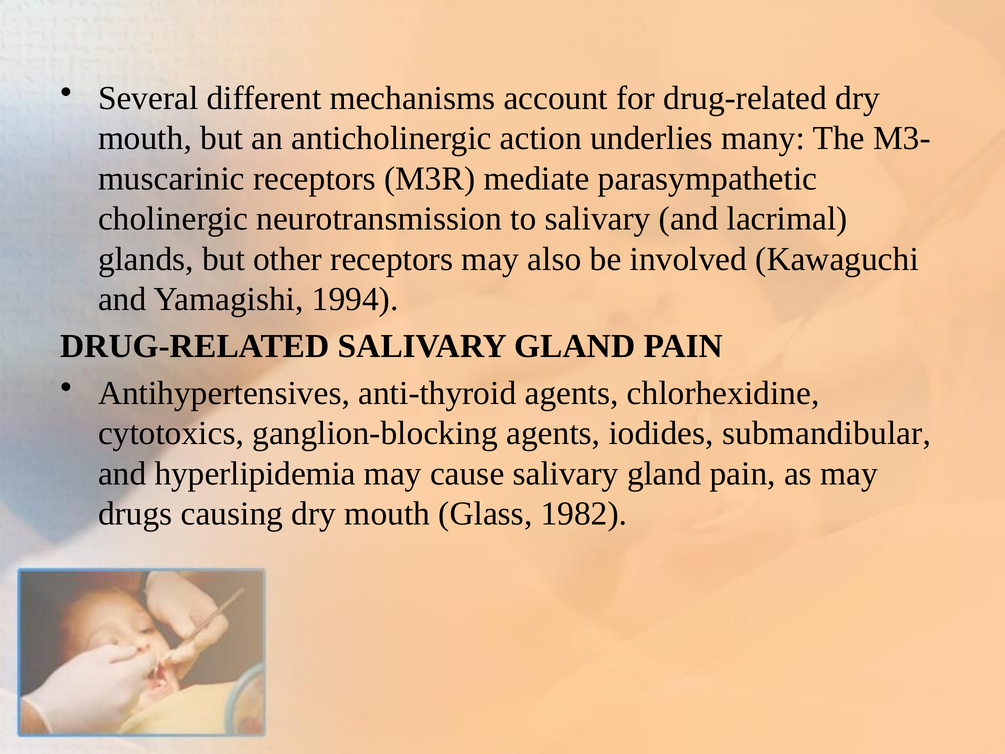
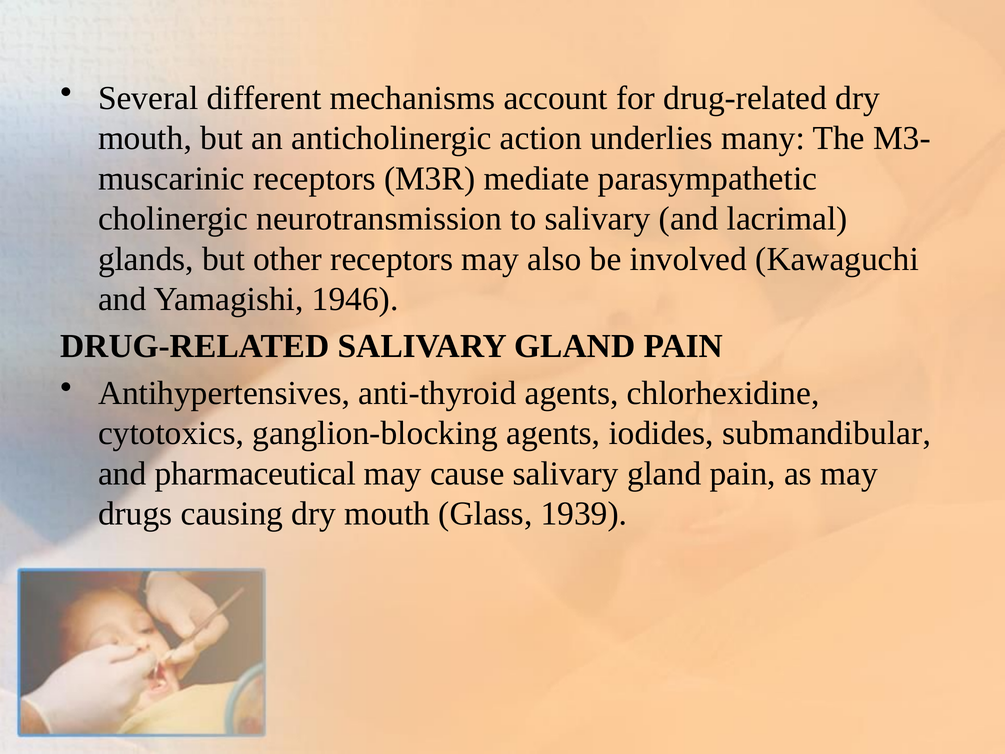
1994: 1994 -> 1946 (355, 299)
hyperlipidemia: hyperlipidemia -> pharmaceutical (255, 473)
1982: 1982 -> 1939 (584, 514)
